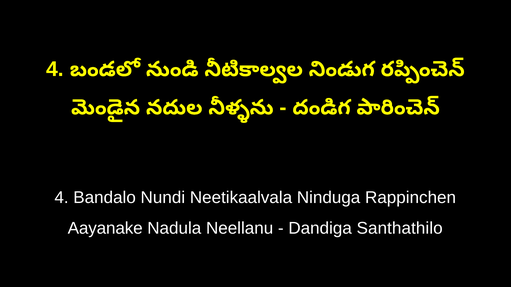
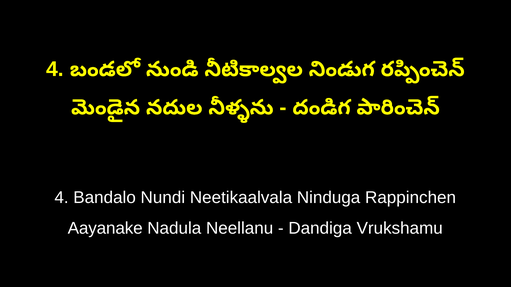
Santhathilo: Santhathilo -> Vrukshamu (400, 229)
